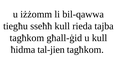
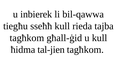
iżżomm: iżżomm -> inbierek (36, 14)
